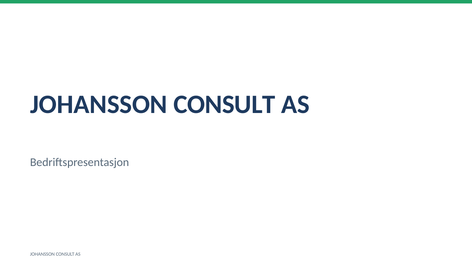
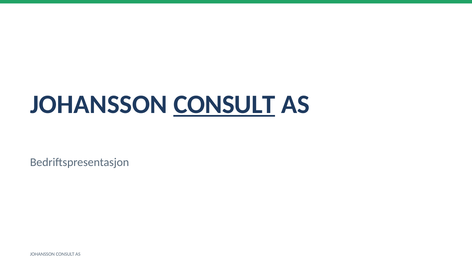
CONSULT underline: none -> present (224, 105)
